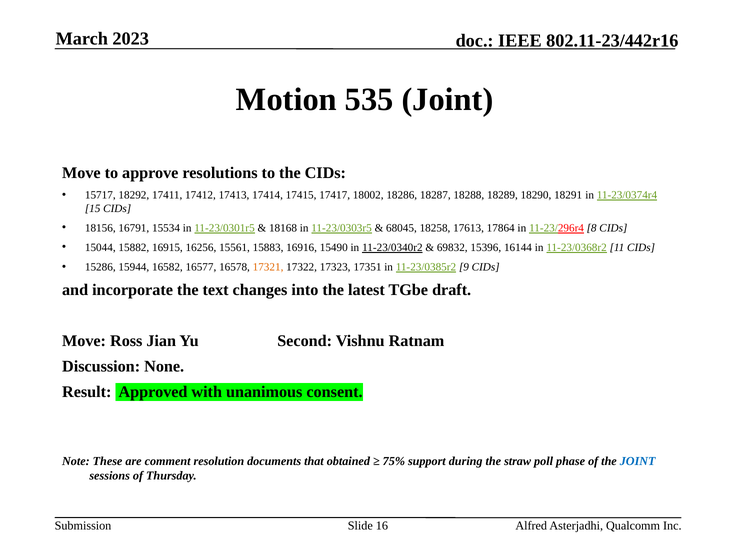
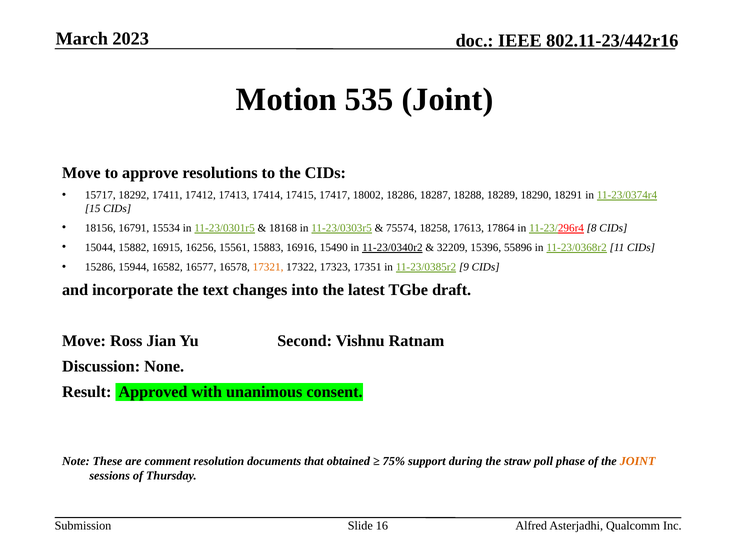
68045: 68045 -> 75574 (401, 228)
69832: 69832 -> 32209 (452, 247)
16144: 16144 -> 55896 (518, 247)
JOINT colour: blue -> orange (638, 461)
